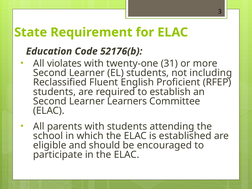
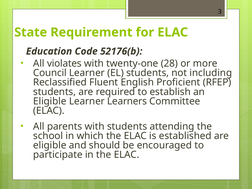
31: 31 -> 28 (169, 64)
Second: Second -> Council (50, 73)
Second: Second -> Eligible (50, 101)
